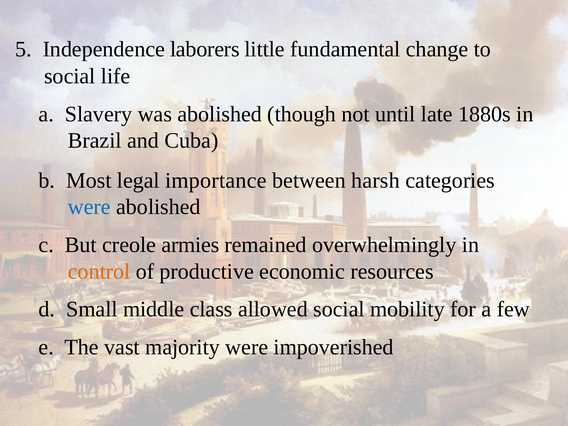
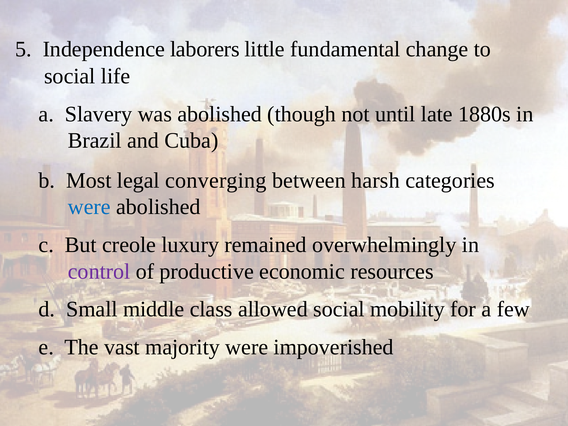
importance: importance -> converging (216, 180)
armies: armies -> luxury (190, 245)
control colour: orange -> purple (99, 271)
